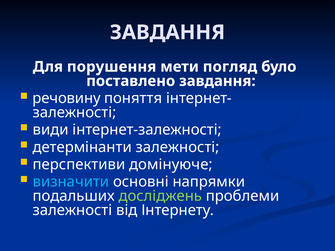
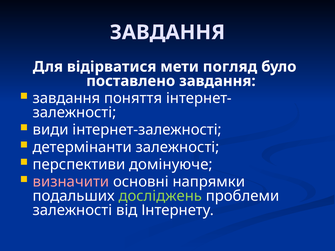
порушення: порушення -> відірватися (112, 67)
речовину: речовину -> завдання (66, 98)
визначити colour: light blue -> pink (71, 182)
